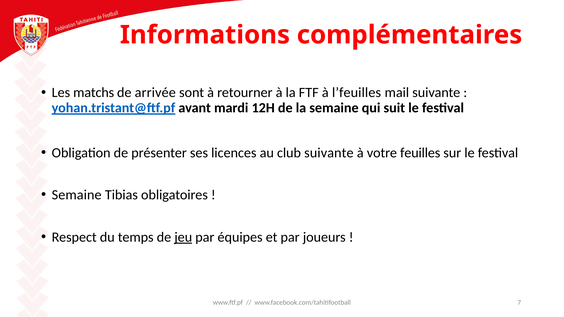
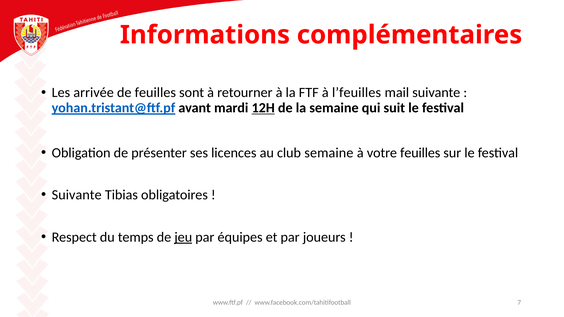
matchs: matchs -> arrivée (94, 93)
de arrivée: arrivée -> feuilles (155, 93)
12H underline: none -> present (263, 108)
club suivante: suivante -> semaine (329, 153)
Semaine: Semaine -> Suivante (77, 195)
